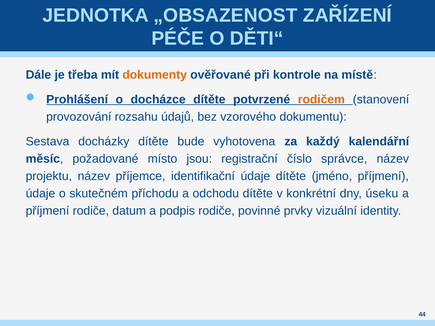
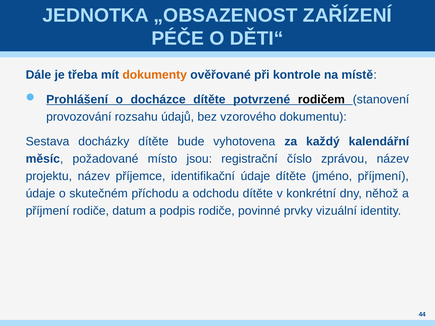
rodičem colour: orange -> black (321, 99)
správce: správce -> zprávou (344, 159)
úseku: úseku -> něhož (382, 194)
